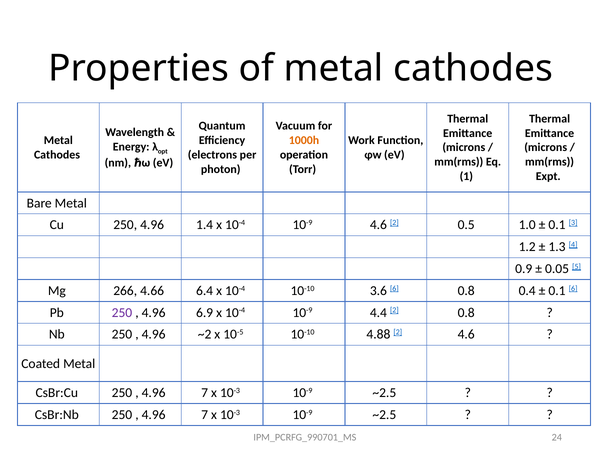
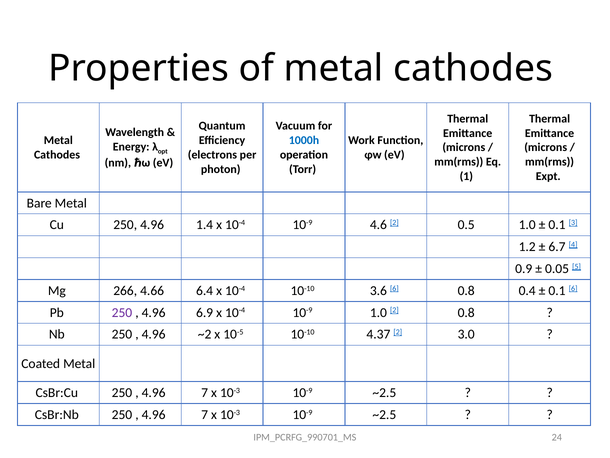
1000h colour: orange -> blue (304, 140)
1.3: 1.3 -> 6.7 (557, 247)
10-9 4.4: 4.4 -> 1.0 (378, 312)
4.88: 4.88 -> 4.37 (378, 334)
2 4.6: 4.6 -> 3.0 (466, 334)
